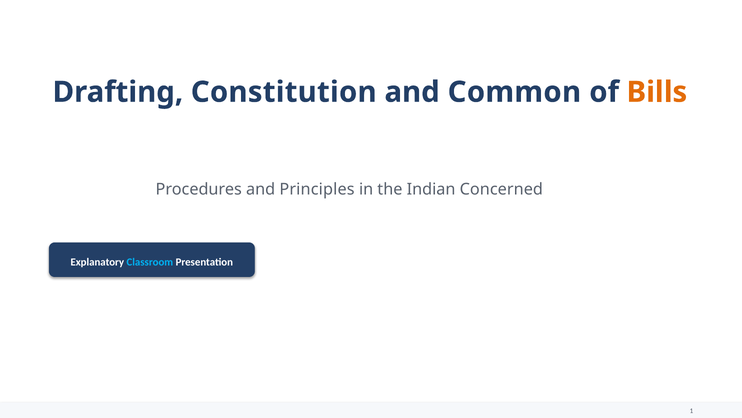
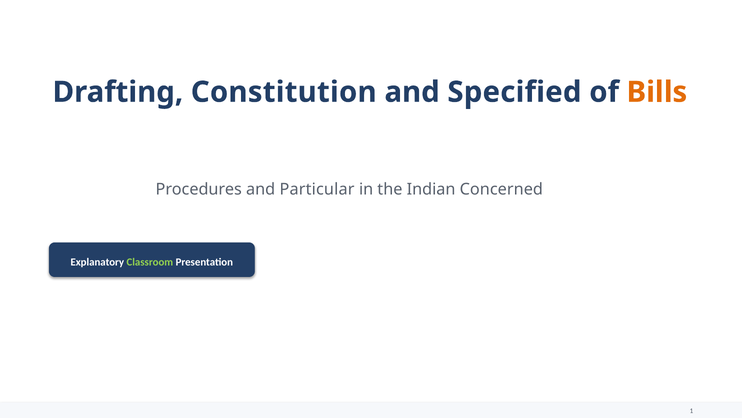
Common: Common -> Specified (514, 92)
Principles: Principles -> Particular (317, 189)
Classroom colour: light blue -> light green (150, 262)
